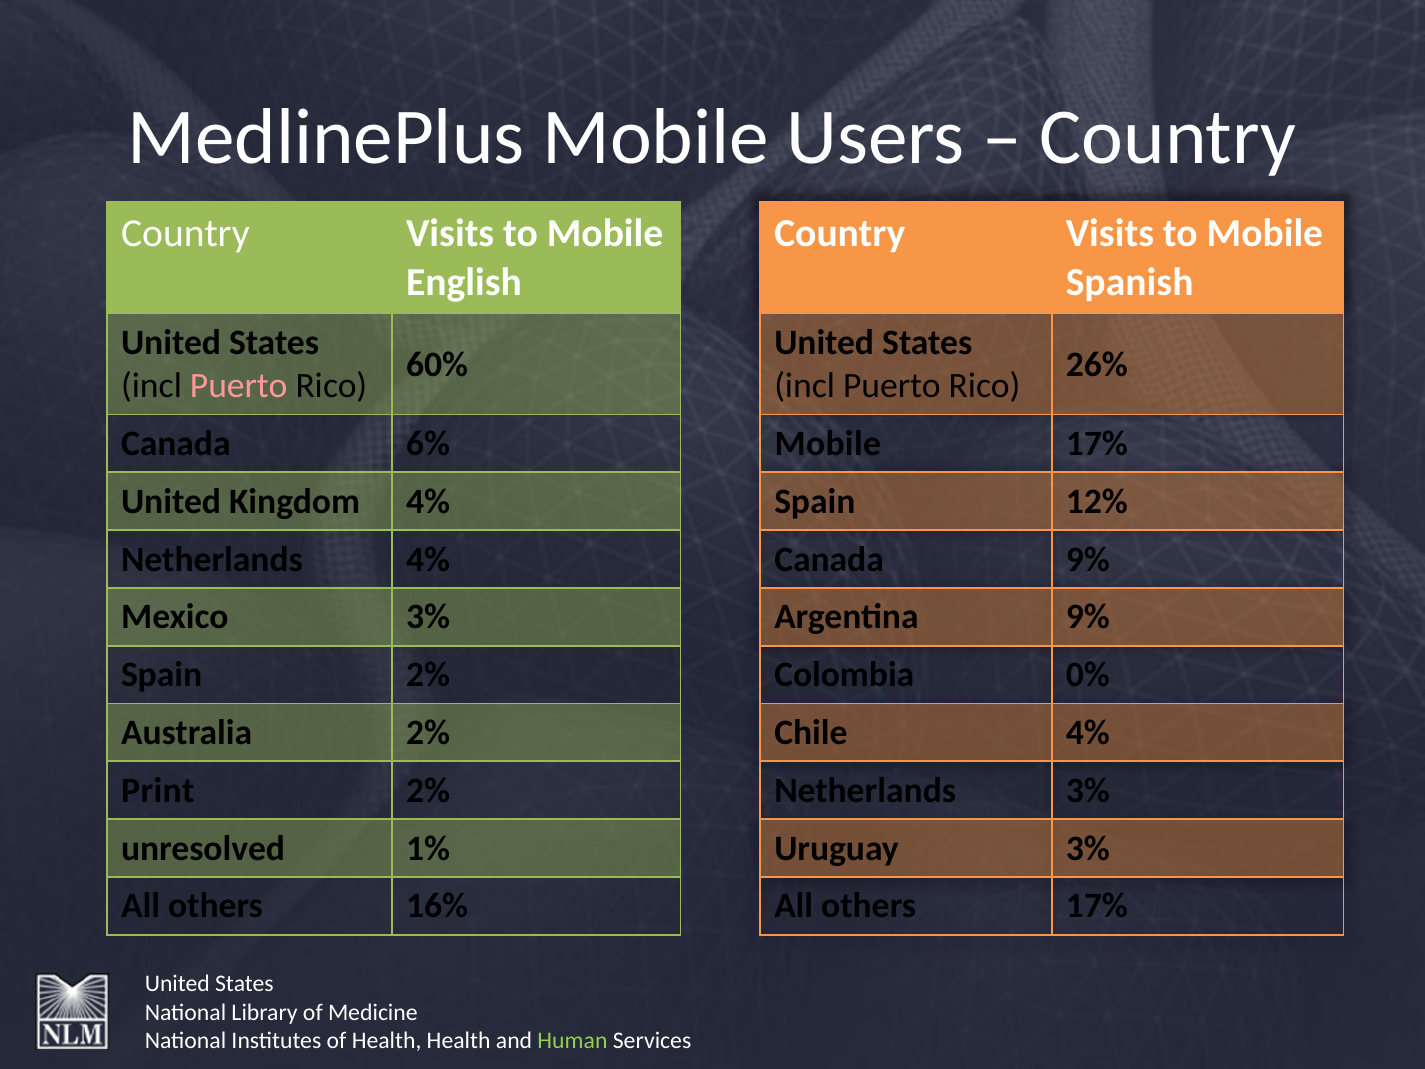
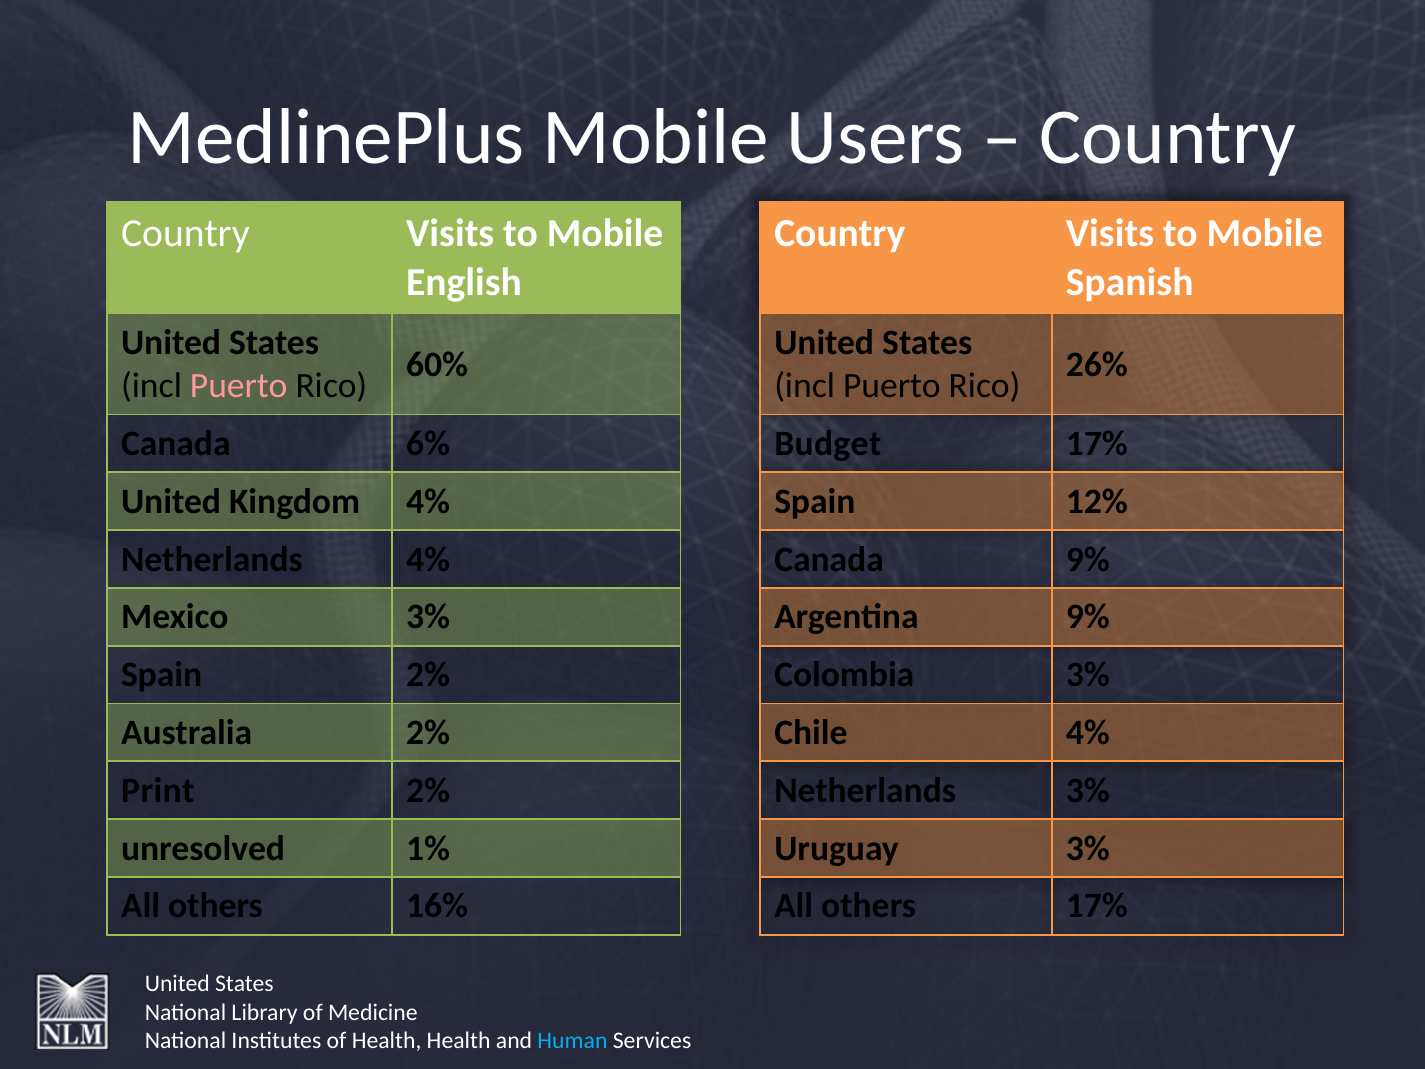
Mobile: Mobile -> Budget (828, 444)
Colombia 0%: 0% -> 3% (1088, 675)
Human colour: light green -> light blue (572, 1041)
